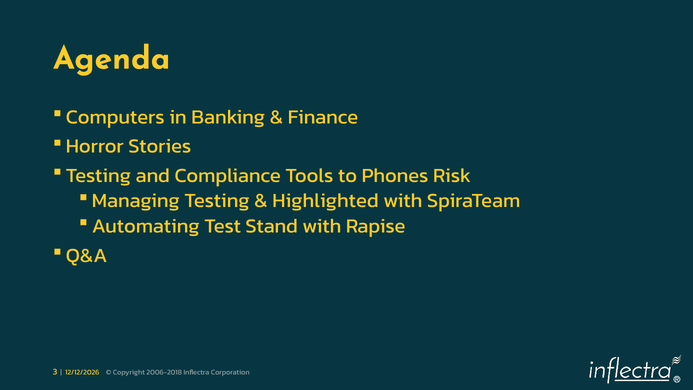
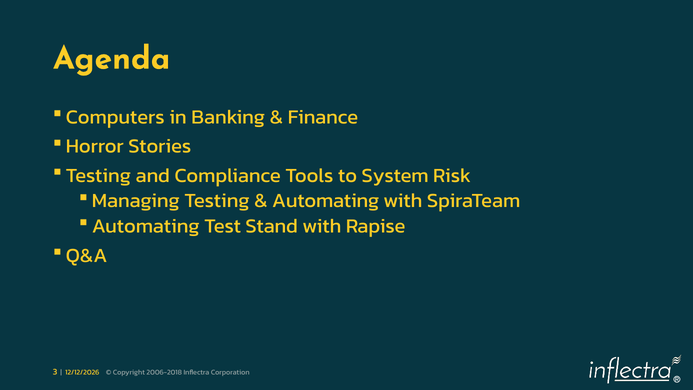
Phones: Phones -> System (395, 175)
Highlighted: Highlighted -> Automating (326, 201)
